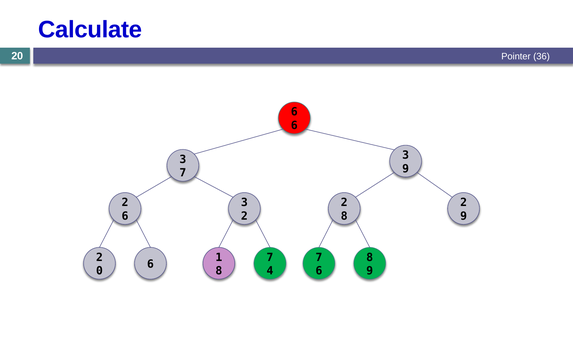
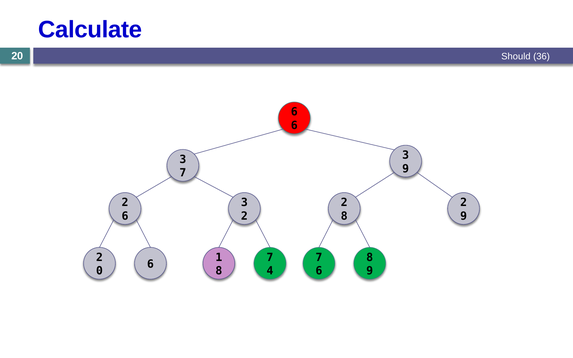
Pointer: Pointer -> Should (516, 56)
